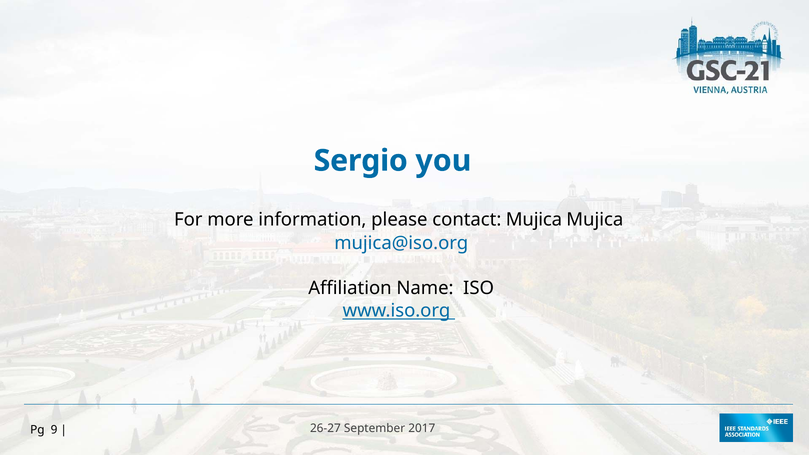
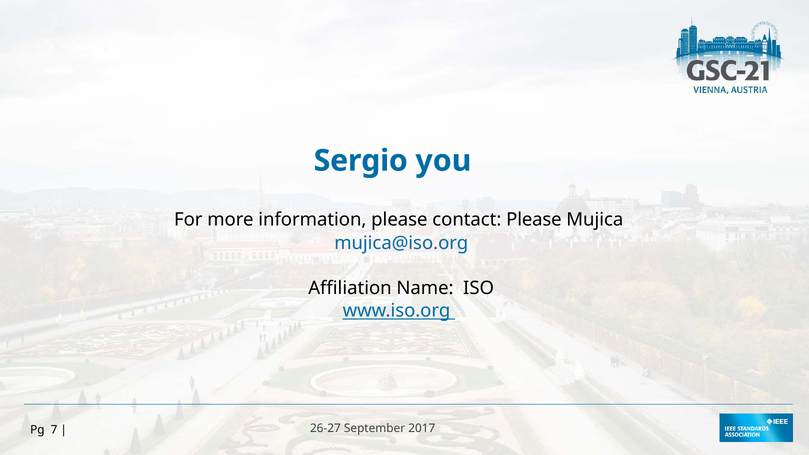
contact Mujica: Mujica -> Please (534, 220)
9: 9 -> 7 (54, 430)
